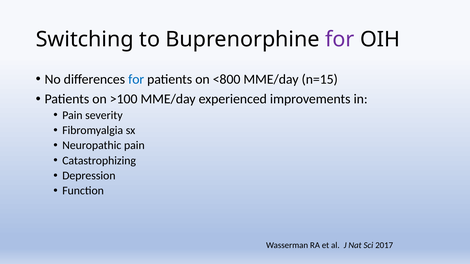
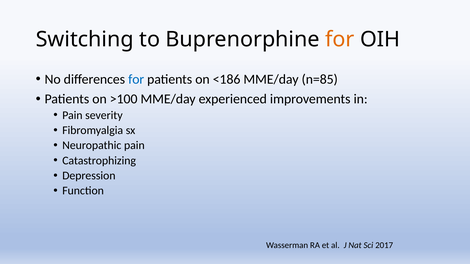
for colour: purple -> orange (340, 39)
<800: <800 -> <186 (227, 79)
n=15: n=15 -> n=85 (320, 79)
